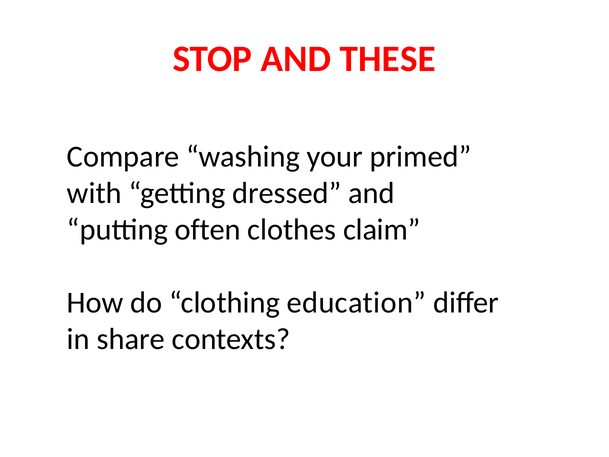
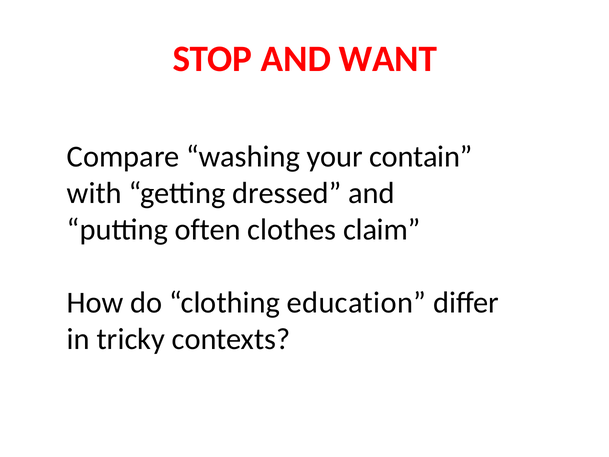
THESE: THESE -> WANT (388, 59)
primed: primed -> contain (421, 156)
share: share -> tricky (131, 339)
